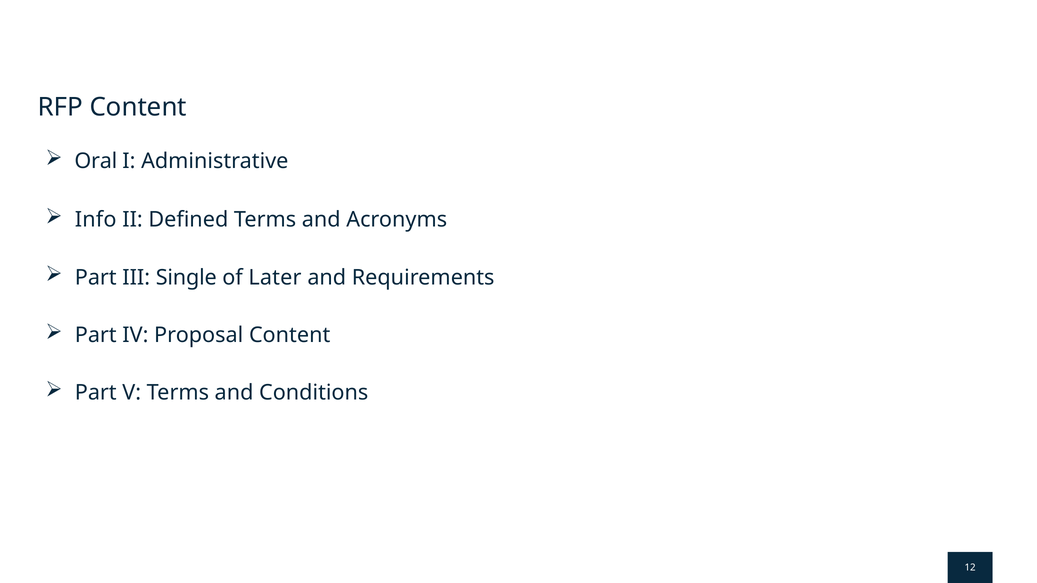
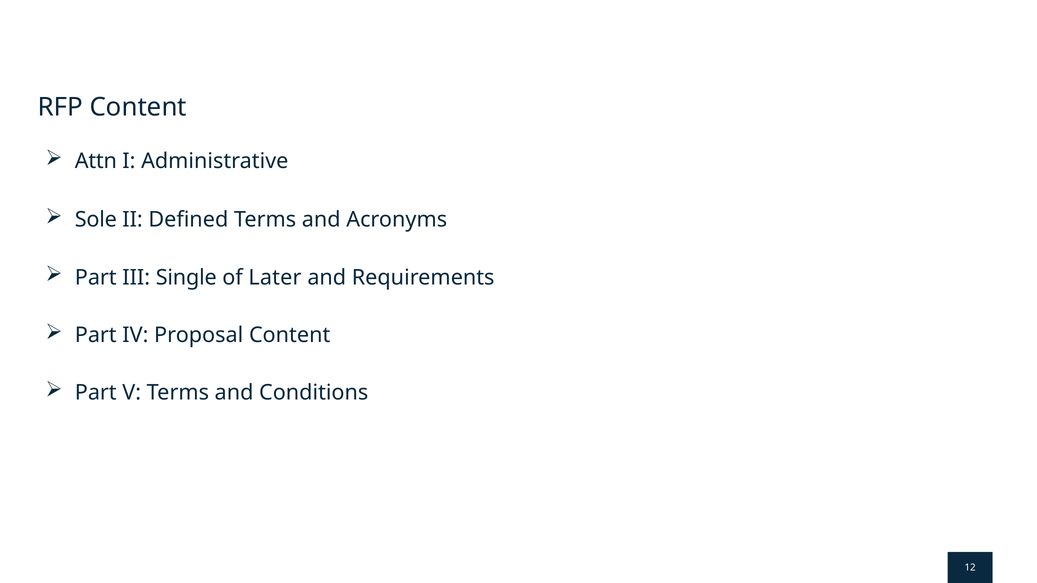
Oral: Oral -> Attn (96, 161)
Info: Info -> Sole (96, 220)
